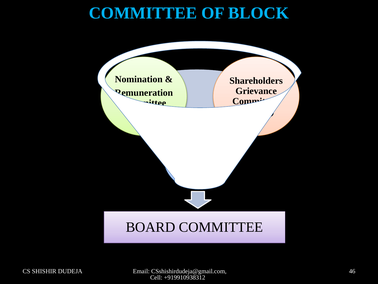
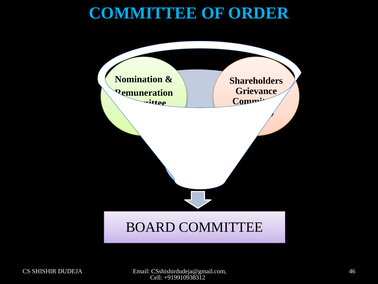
BLOCK: BLOCK -> ORDER (259, 13)
